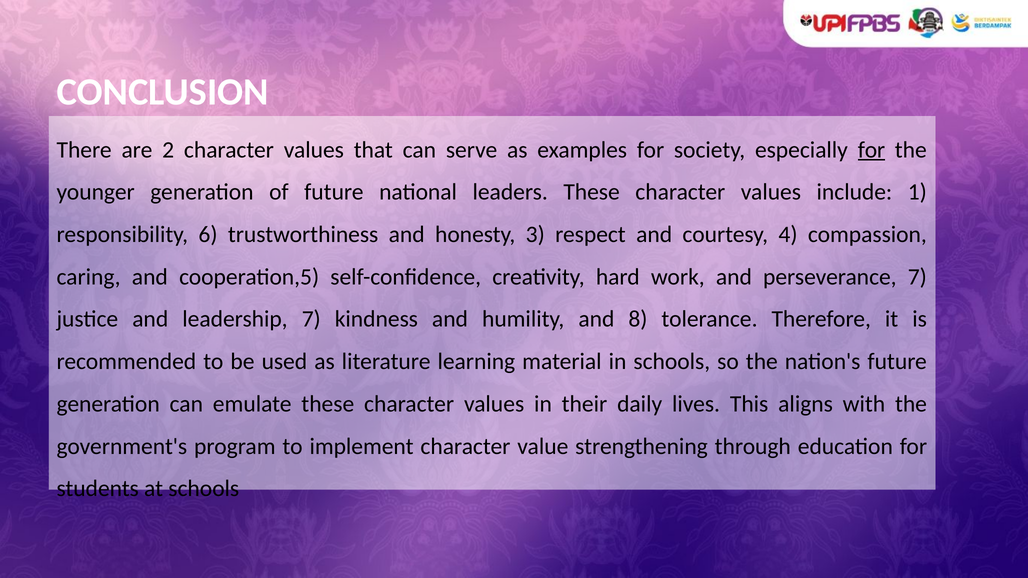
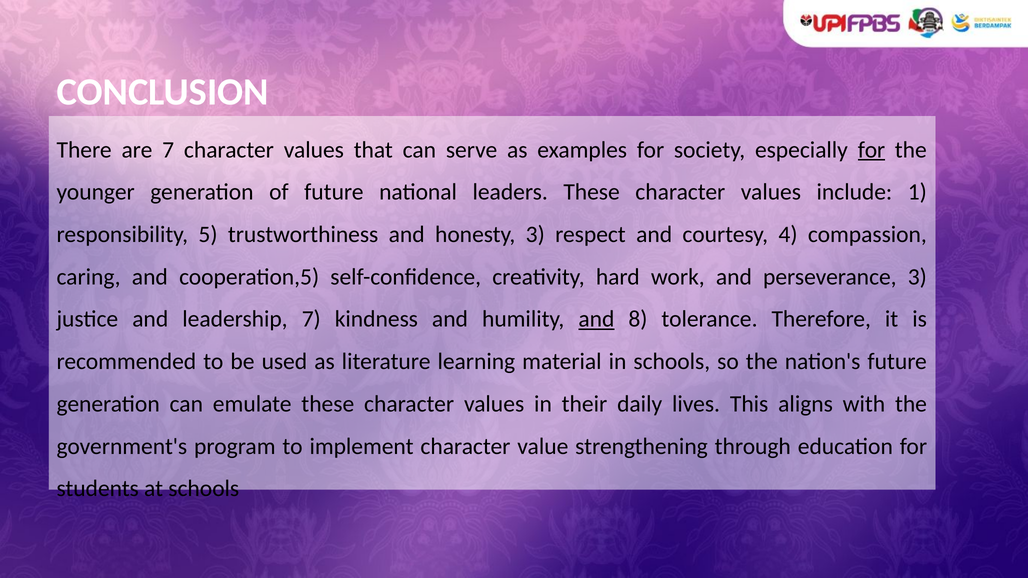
are 2: 2 -> 7 (168, 150)
6: 6 -> 5 (208, 235)
perseverance 7: 7 -> 3 (917, 277)
and underline: none -> present (596, 319)
